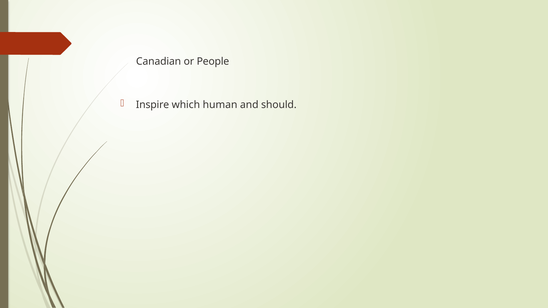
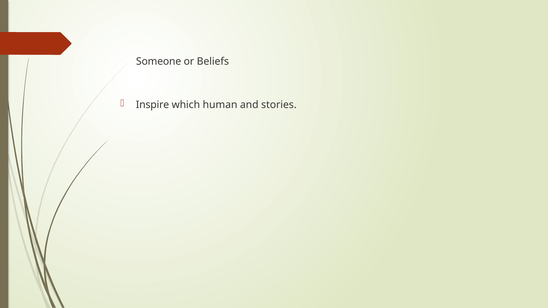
Canadian: Canadian -> Someone (159, 62)
People: People -> Beliefs (213, 62)
should: should -> stories (279, 105)
